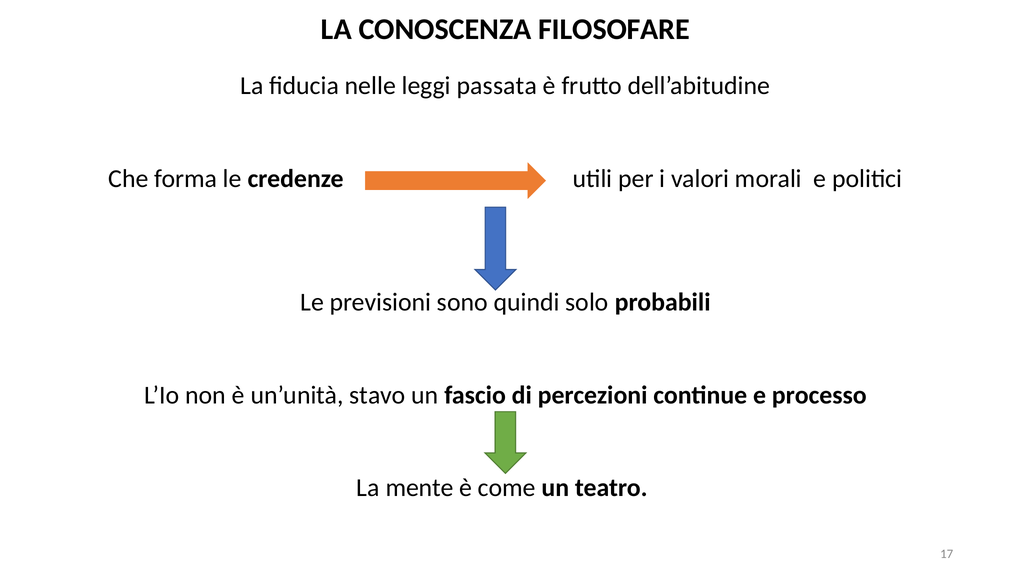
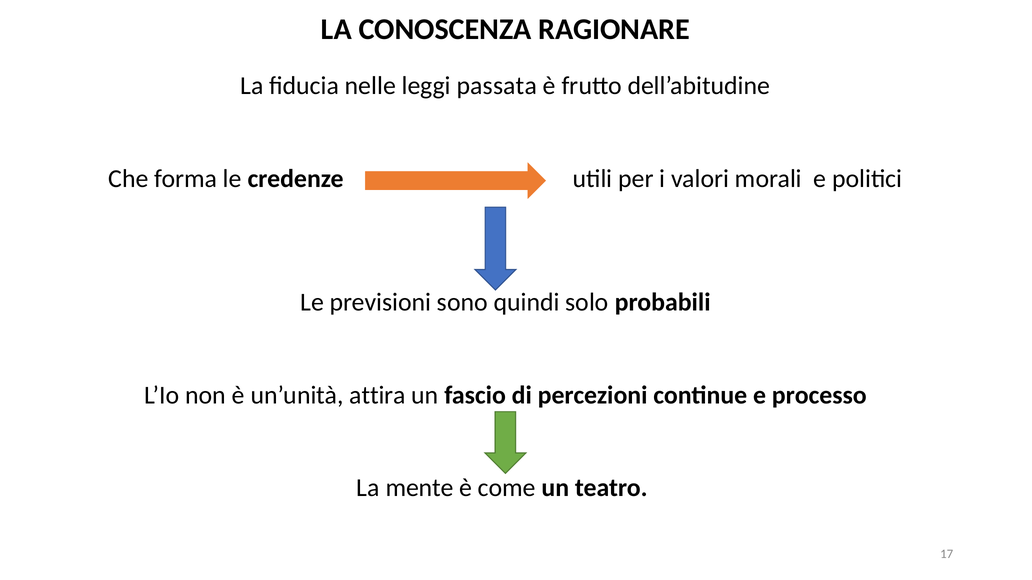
FILOSOFARE: FILOSOFARE -> RAGIONARE (614, 29)
stavo: stavo -> attira (378, 396)
